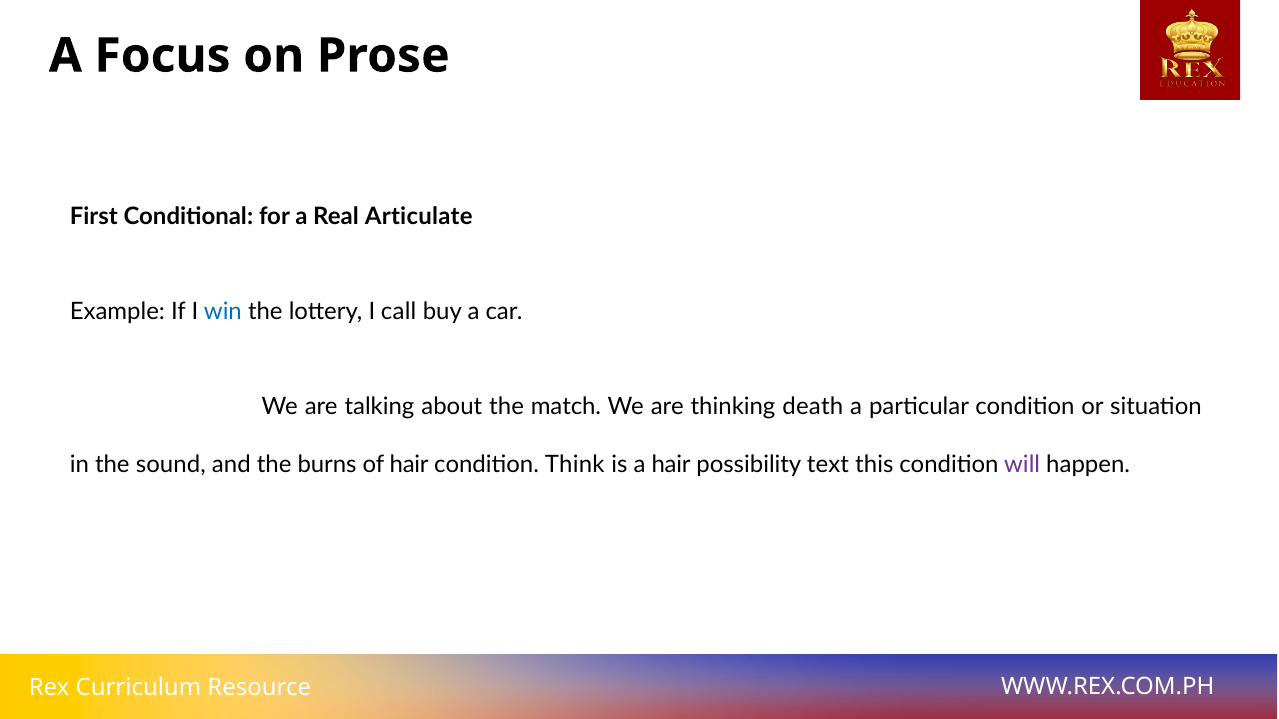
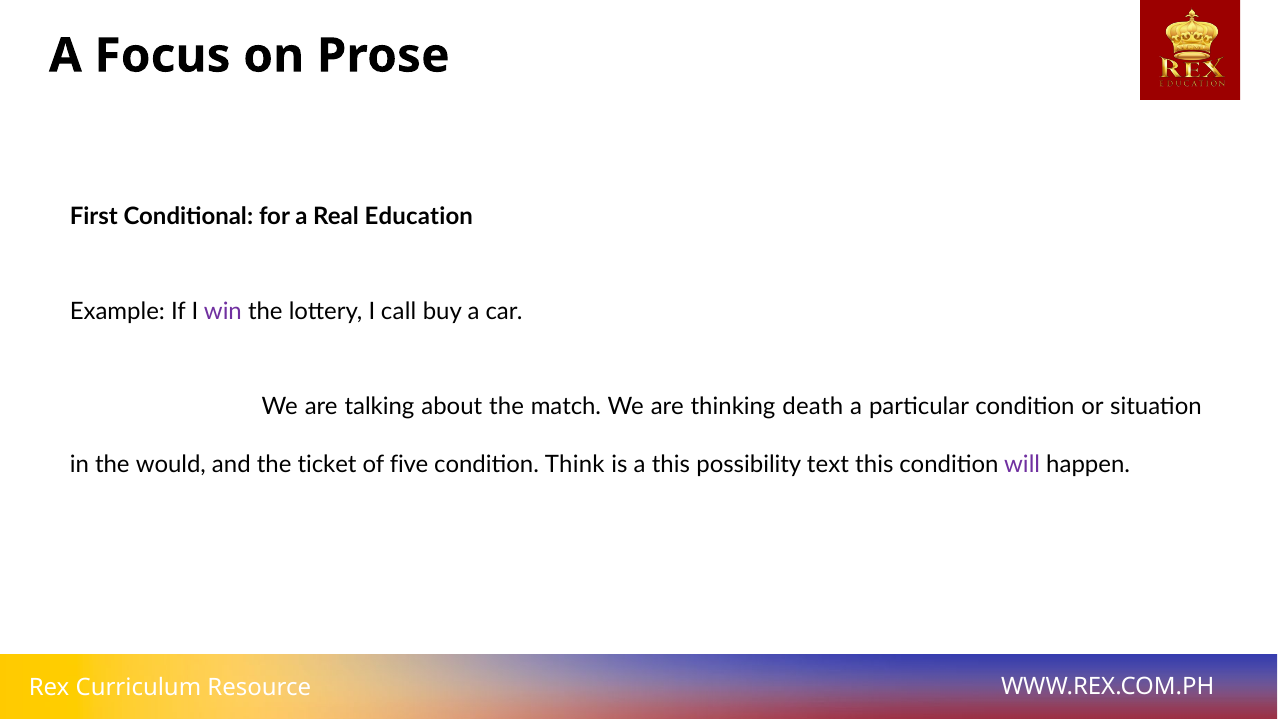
Articulate: Articulate -> Education (419, 217)
win colour: blue -> purple (223, 312)
sound: sound -> would (171, 465)
burns: burns -> ticket (327, 465)
of hair: hair -> five (409, 465)
a hair: hair -> this (671, 465)
